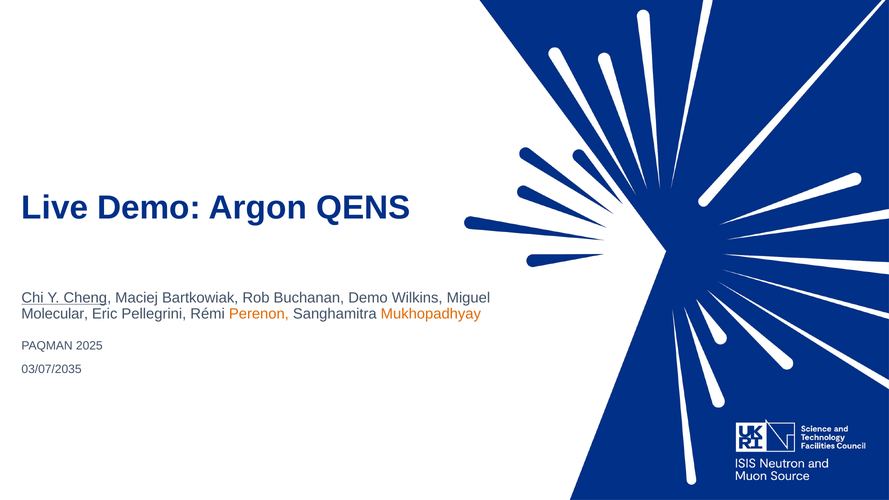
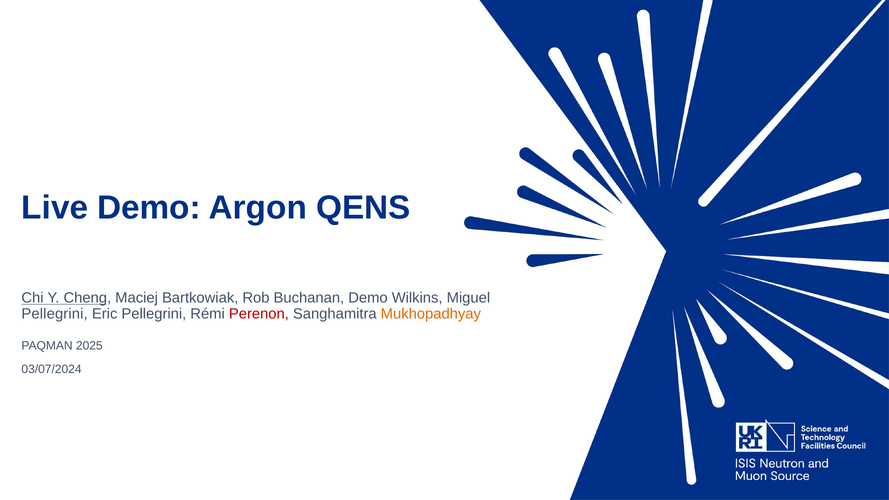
Molecular: Molecular -> Pellegrini (55, 314)
Perenon colour: orange -> red (259, 314)
03/07/2035: 03/07/2035 -> 03/07/2024 (52, 369)
